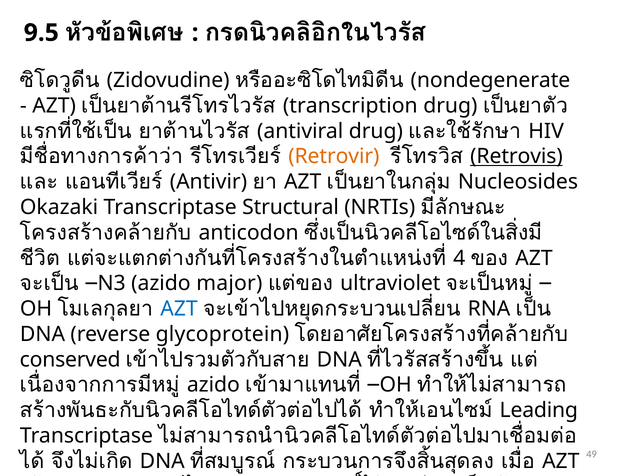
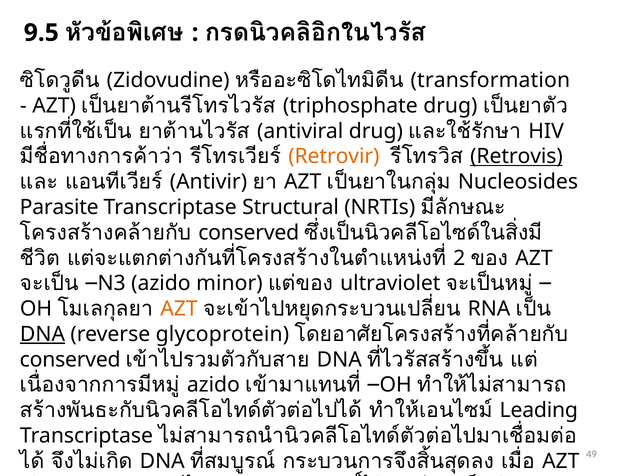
nondegenerate: nondegenerate -> transformation (490, 80)
transcription: transcription -> triphosphate (350, 106)
Okazaki: Okazaki -> Parasite (59, 207)
anticodon: anticodon -> conserved (249, 233)
4: 4 -> 2 (459, 258)
major: major -> minor (229, 284)
AZT colour: blue -> orange (179, 309)
DNA underline: none -> present (43, 334)
